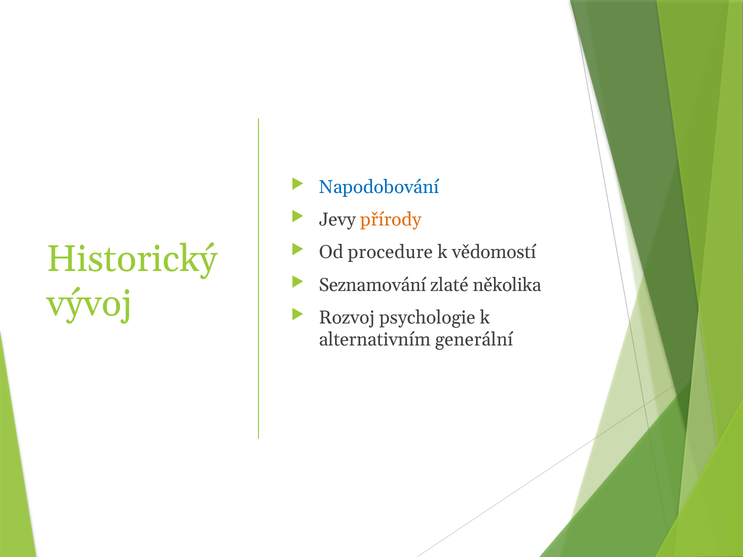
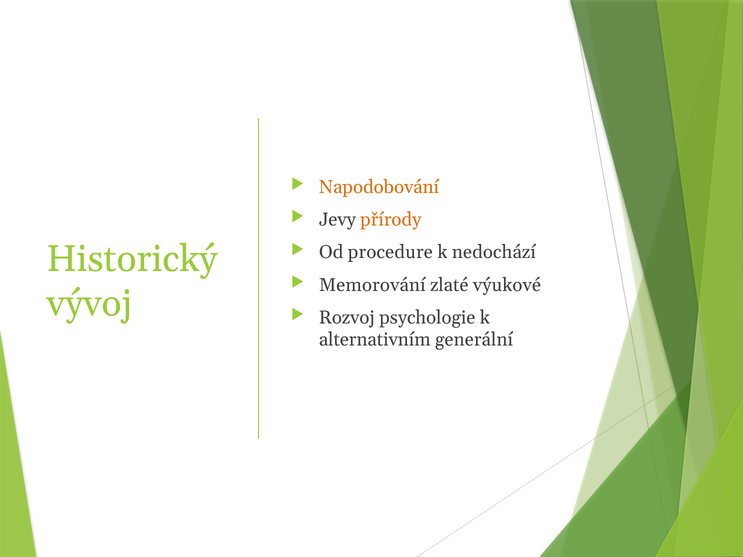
Napodobování colour: blue -> orange (379, 187)
vědomostí: vědomostí -> nedochází (494, 252)
Seznamování: Seznamování -> Memorování (372, 285)
několika: několika -> výukové (507, 285)
